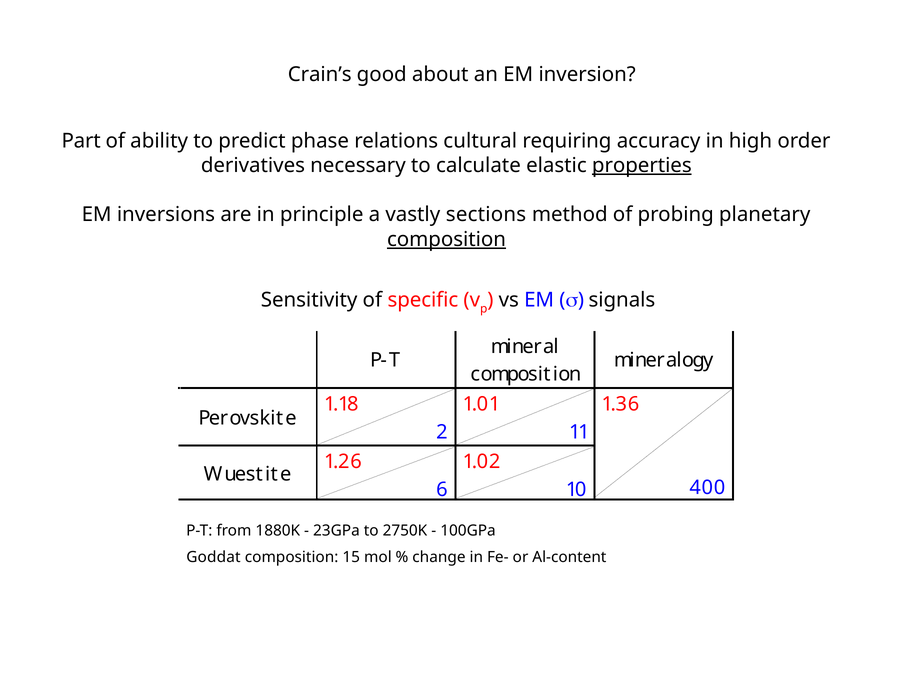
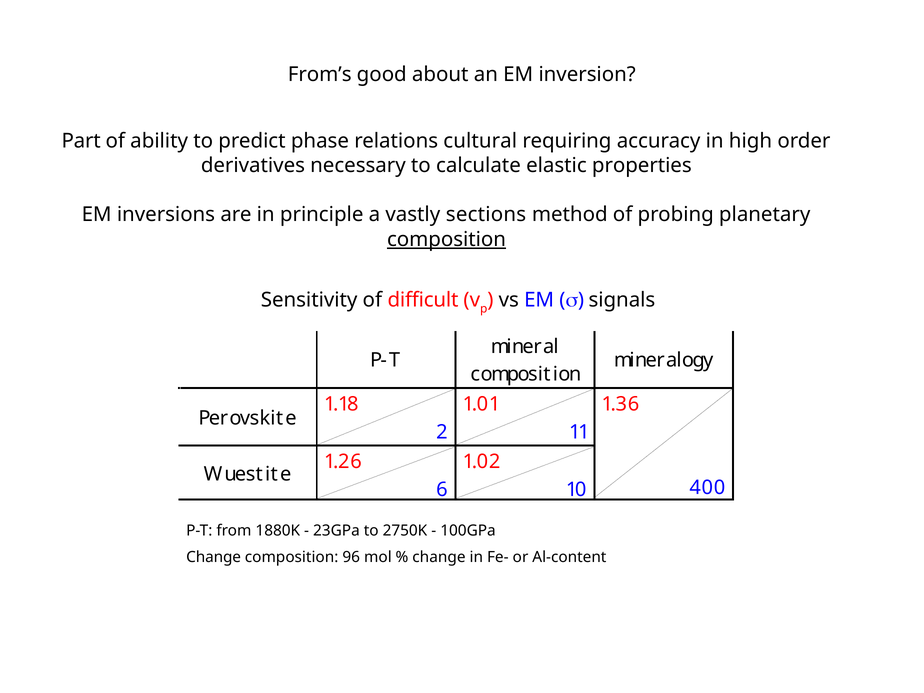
Crain’s: Crain’s -> From’s (320, 75)
properties underline: present -> none (642, 165)
specific: specific -> difficult (423, 300)
Goddat: Goddat -> Change (214, 557)
15: 15 -> 96 (351, 557)
